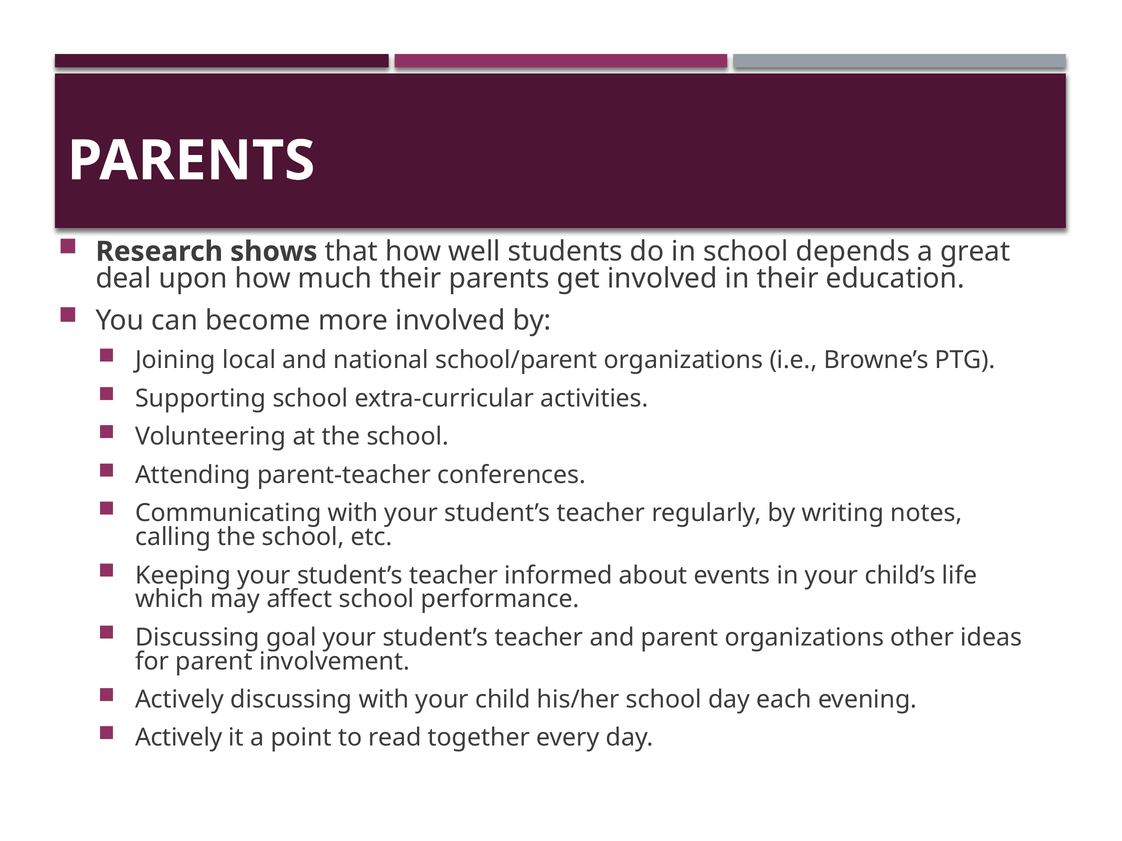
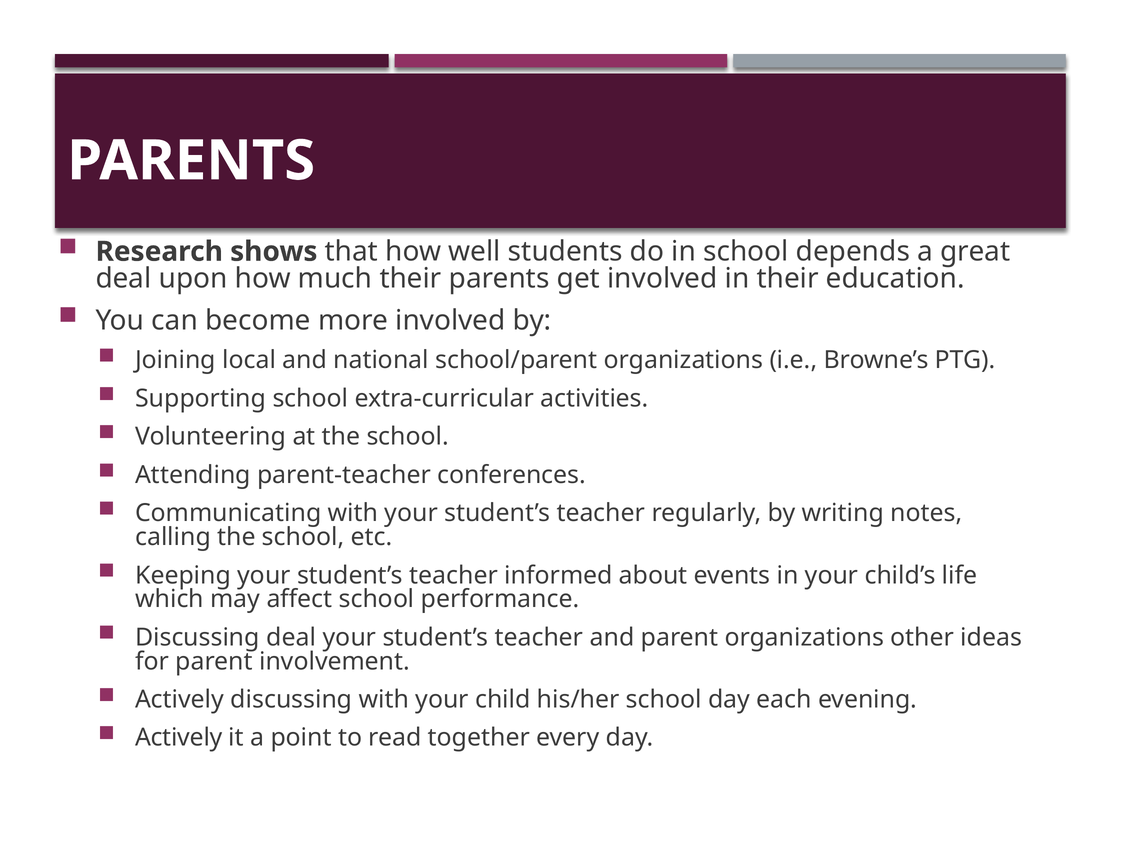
Discussing goal: goal -> deal (291, 638)
